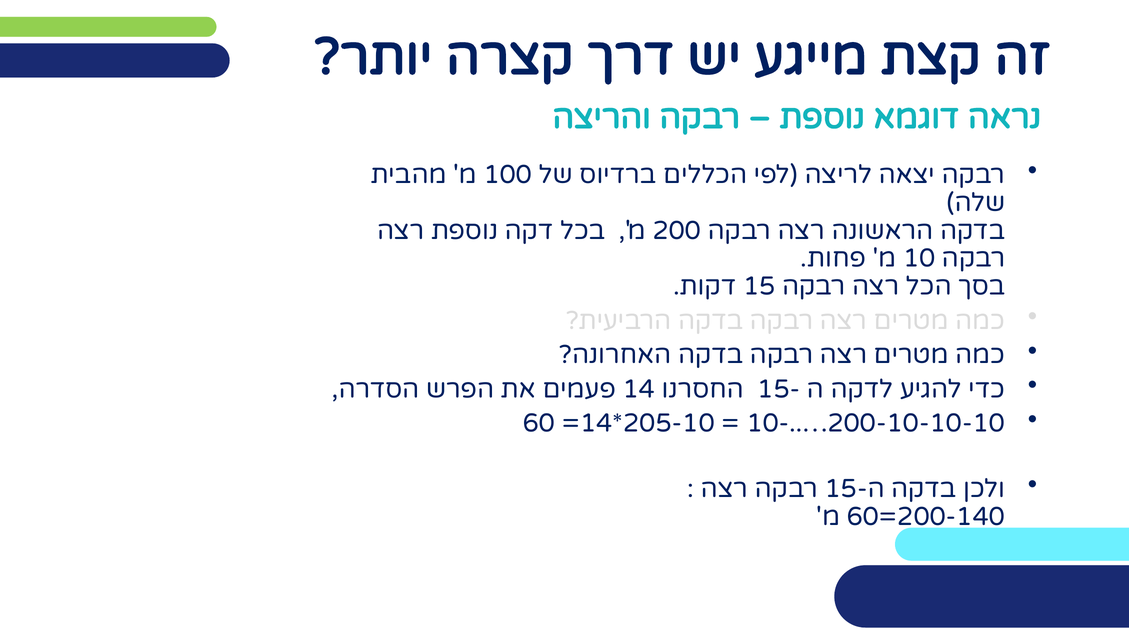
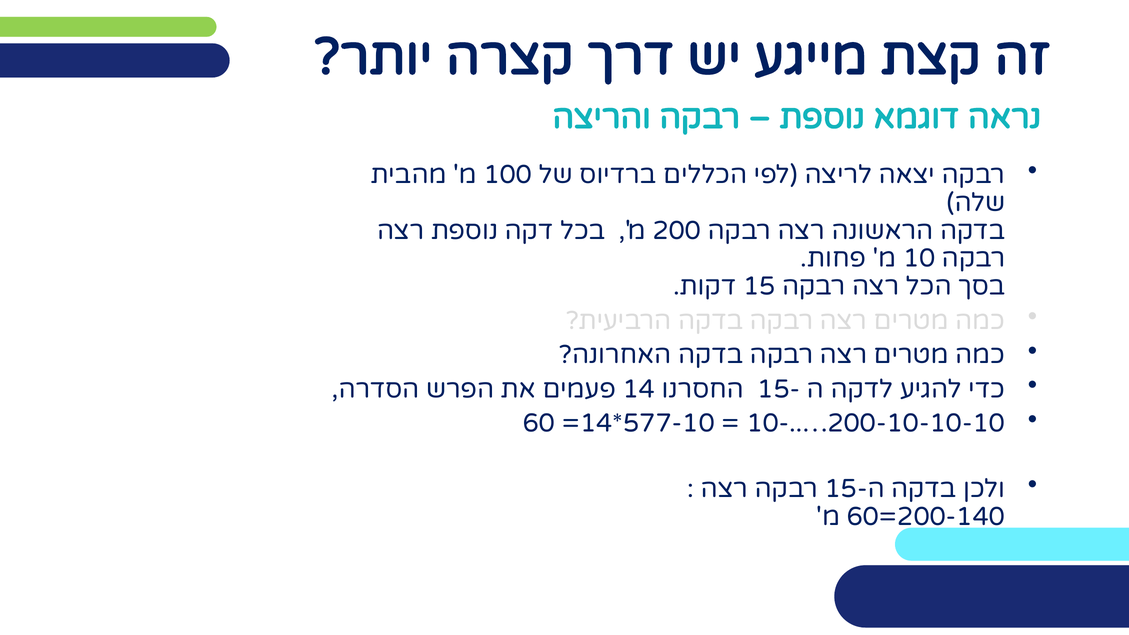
205-10: 205-10 -> 577-10 (669, 423)
